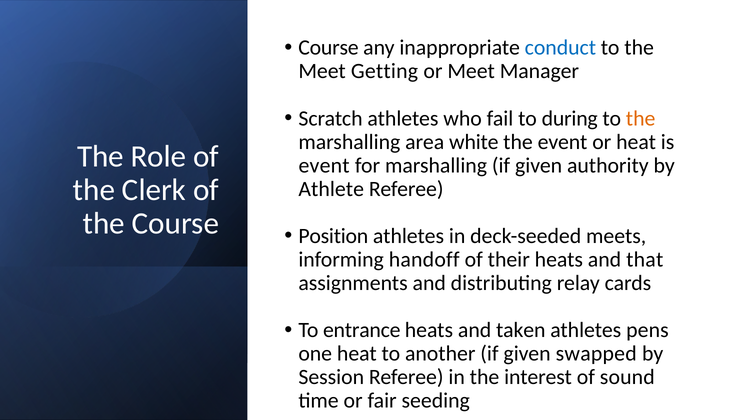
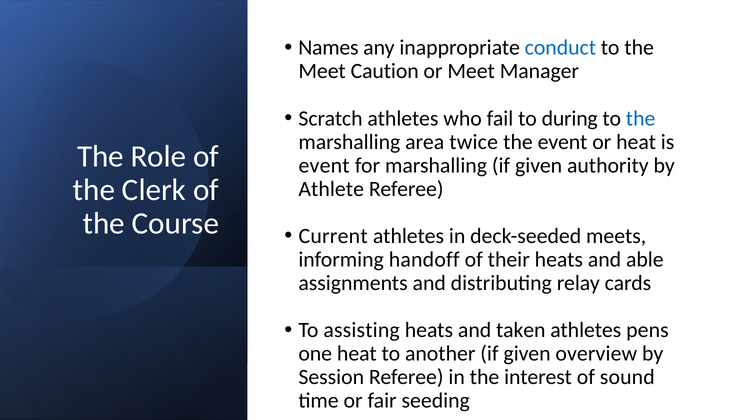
Course: Course -> Names (328, 48)
Getting: Getting -> Caution (385, 71)
the colour: orange -> blue (641, 118)
white: white -> twice (474, 142)
Position: Position -> Current (333, 236)
that: that -> able (645, 260)
entrance: entrance -> assisting (362, 330)
swapped: swapped -> overview (596, 354)
